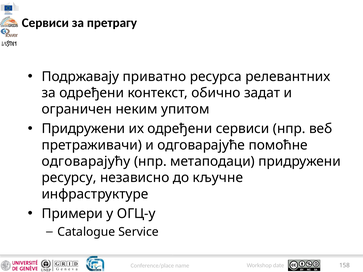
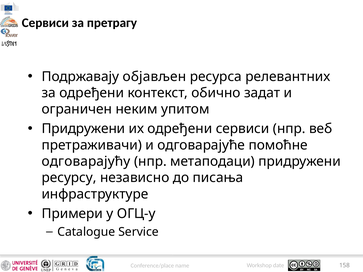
приватно: приватно -> објављен (154, 77)
кључне: кључне -> писања (218, 178)
